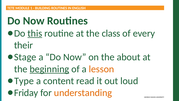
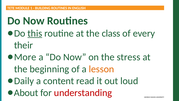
Stage: Stage -> More (25, 57)
about: about -> stress (129, 57)
beginning underline: present -> none (49, 69)
Type: Type -> Daily (24, 81)
Friday: Friday -> About (26, 93)
understanding colour: orange -> red (83, 93)
